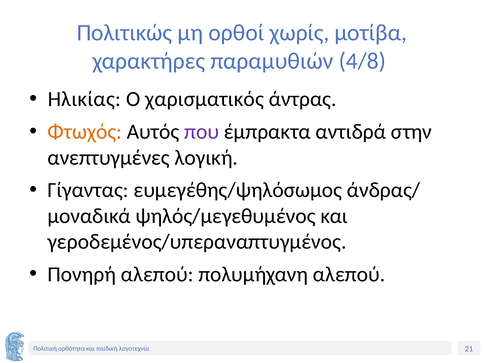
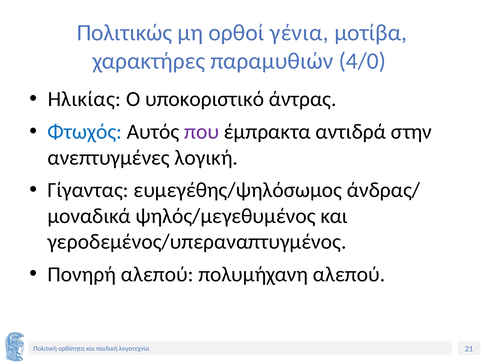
χωρίς: χωρίς -> γένια (299, 33)
4/8: 4/8 -> 4/0 (362, 61)
χαρισματικός: χαρισματικός -> υποκοριστικό (205, 99)
Φτωχός colour: orange -> blue (85, 132)
